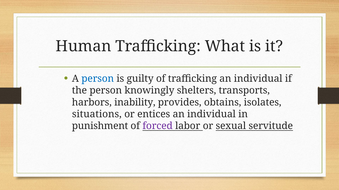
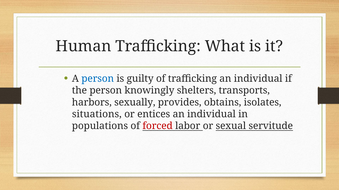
inability: inability -> sexually (135, 103)
punishment: punishment -> populations (100, 126)
forced colour: purple -> red (158, 126)
